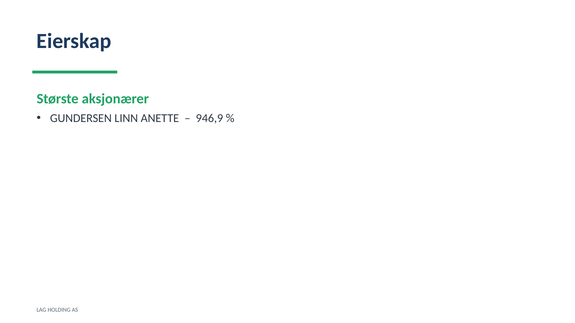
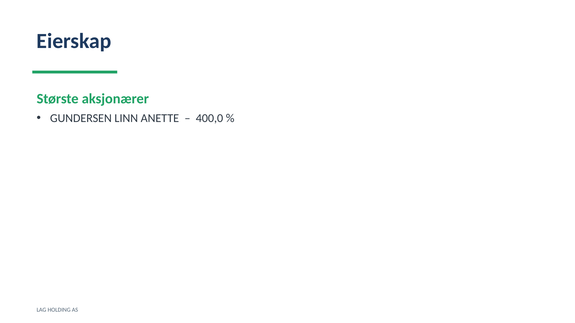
946,9: 946,9 -> 400,0 (209, 118)
